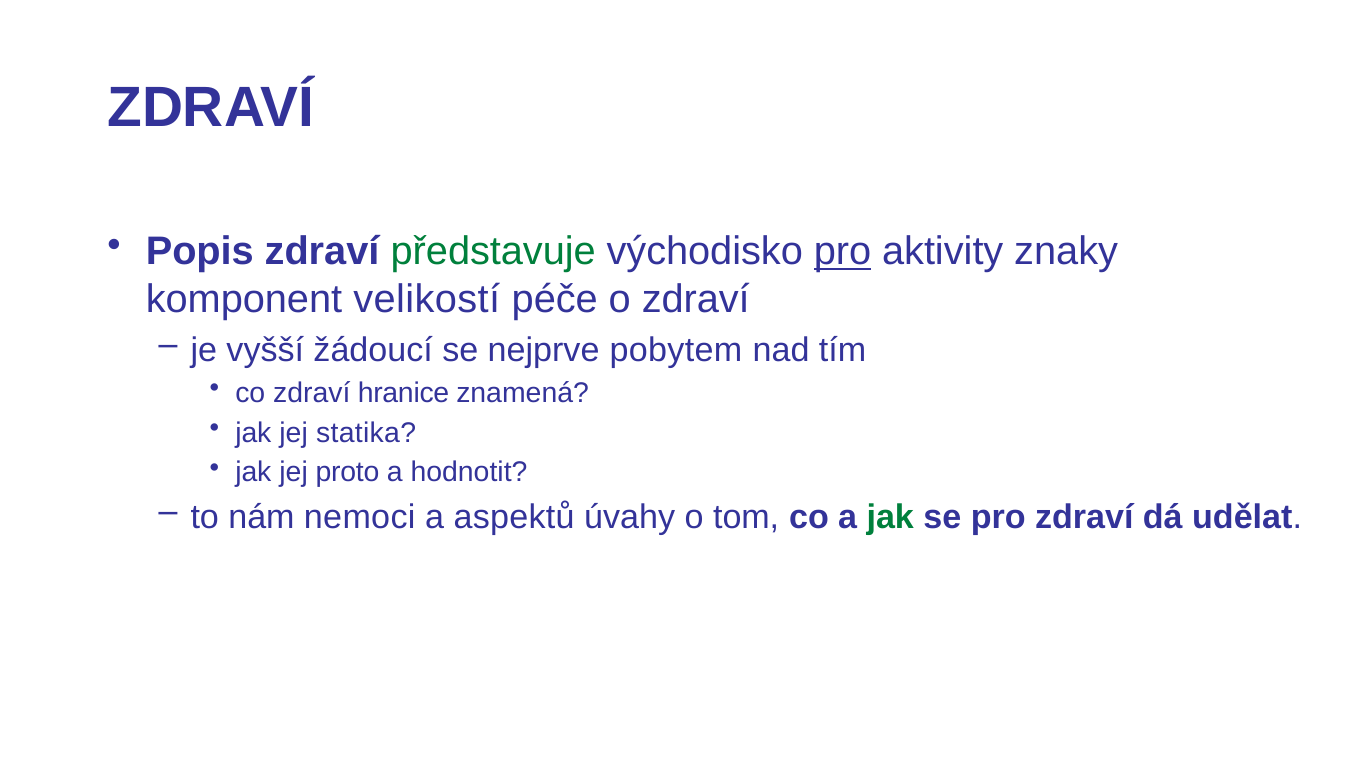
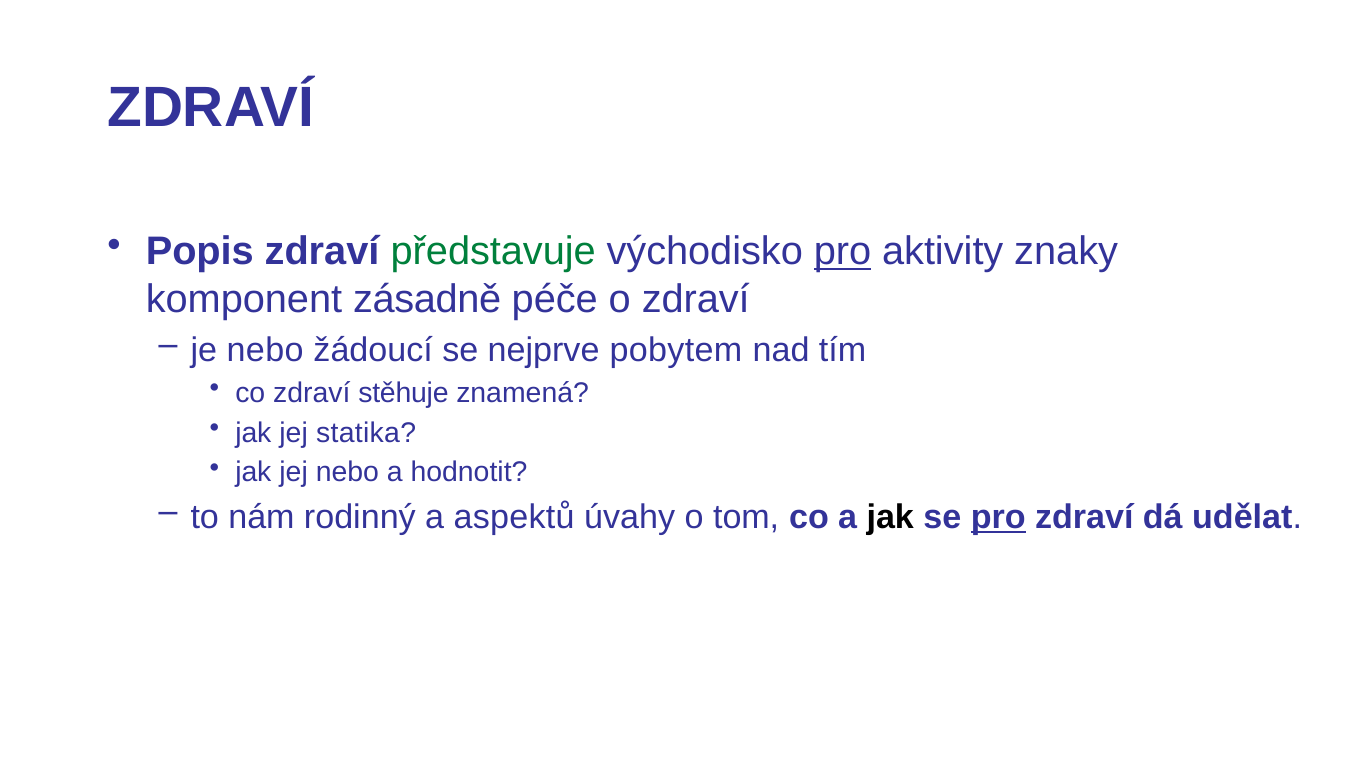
velikostí: velikostí -> zásadně (427, 299)
je vyšší: vyšší -> nebo (265, 350)
hranice: hranice -> stěhuje (403, 393)
jej proto: proto -> nebo (347, 472)
nemoci: nemoci -> rodinný (360, 517)
jak colour: green -> black (890, 517)
pro underline: none -> present (998, 517)
